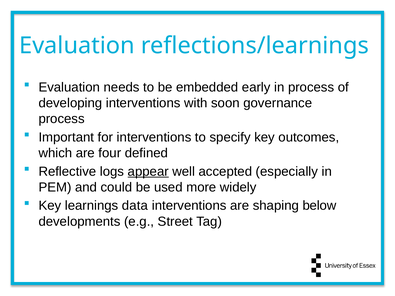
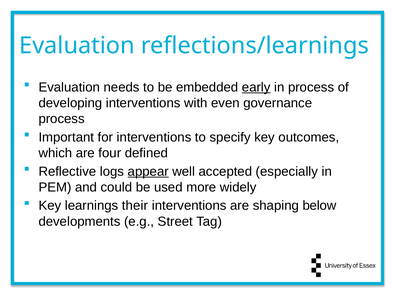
early underline: none -> present (256, 87)
soon: soon -> even (225, 103)
data: data -> their (135, 206)
